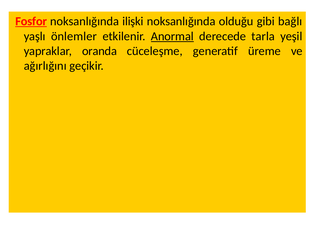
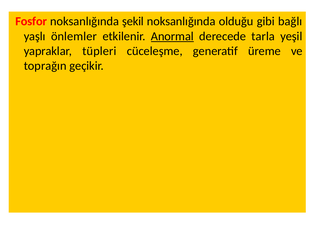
Fosfor underline: present -> none (31, 21)
ilişki: ilişki -> şekil (133, 21)
oranda: oranda -> tüpleri (99, 51)
ağırlığını: ağırlığını -> toprağın (45, 66)
